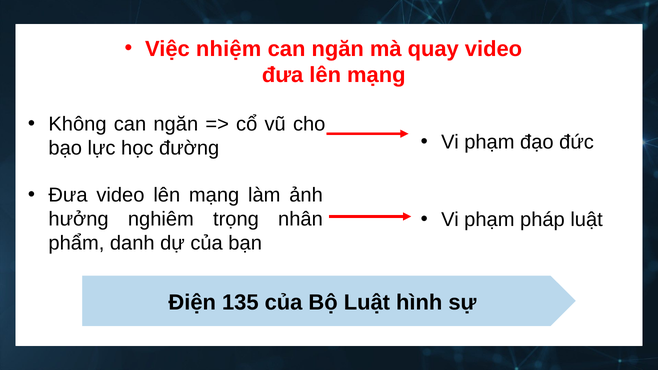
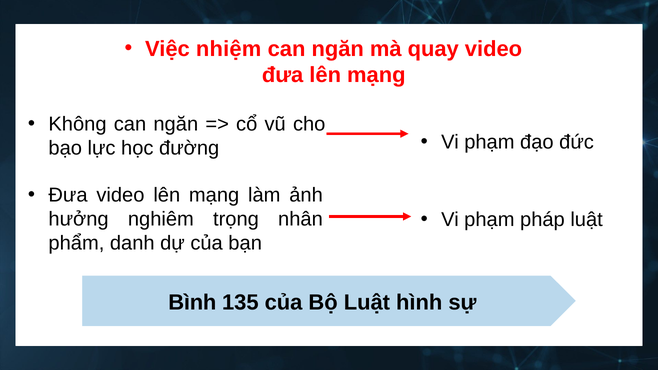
Điện: Điện -> Bình (192, 302)
